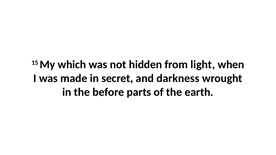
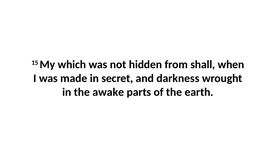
light: light -> shall (203, 65)
before: before -> awake (108, 92)
